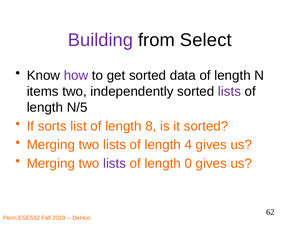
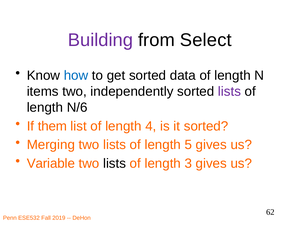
how colour: purple -> blue (76, 75)
N/5: N/5 -> N/6 (77, 107)
sorts: sorts -> them (52, 126)
8: 8 -> 4 (151, 126)
4: 4 -> 5 (188, 145)
Merging: Merging -> Variable (51, 163)
lists colour: purple -> black (115, 163)
0: 0 -> 3 (188, 163)
